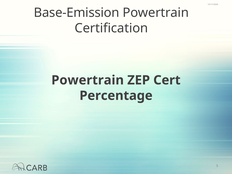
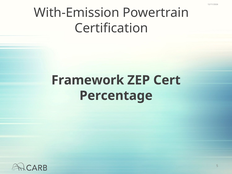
Base-Emission: Base-Emission -> With-Emission (77, 13)
Powertrain: Powertrain -> Framework (88, 80)
